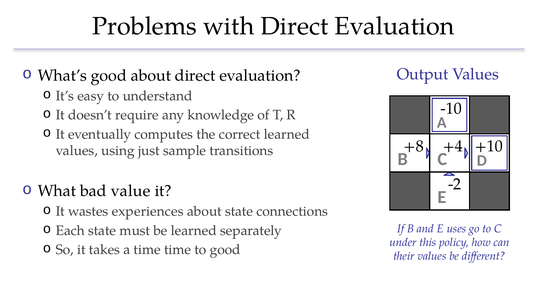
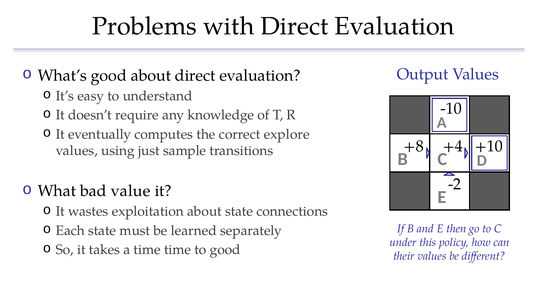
correct learned: learned -> explore (287, 134)
experiences: experiences -> exploitation (148, 211)
uses: uses -> then (456, 228)
